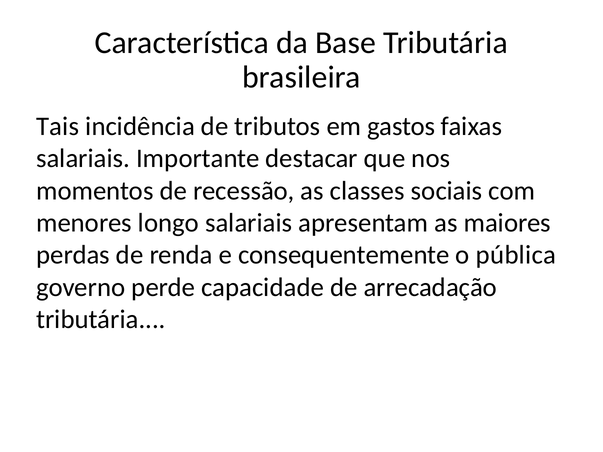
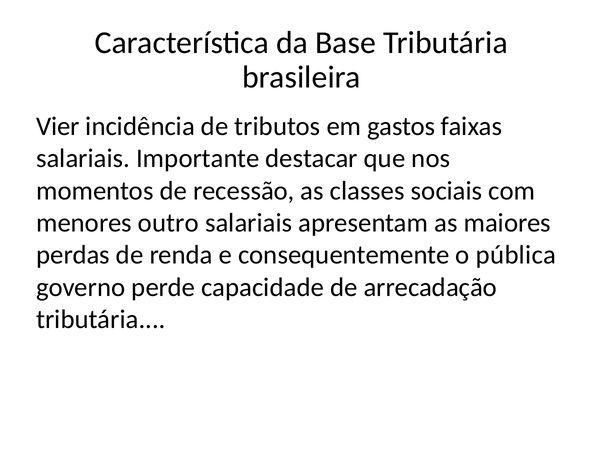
Tais: Tais -> Vier (58, 126)
longo: longo -> outro (168, 223)
